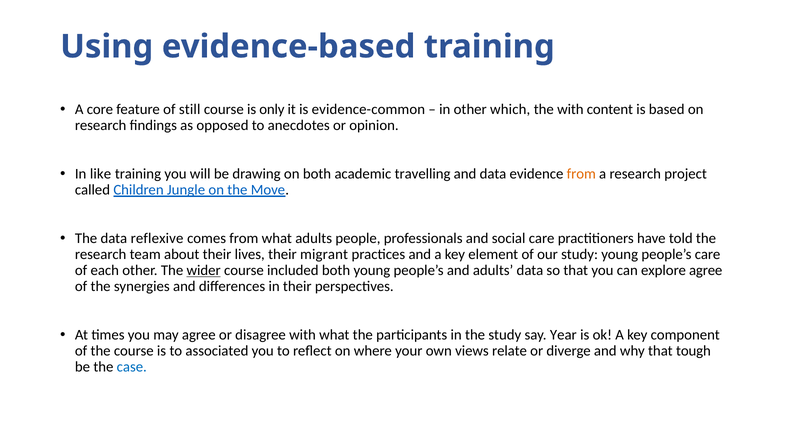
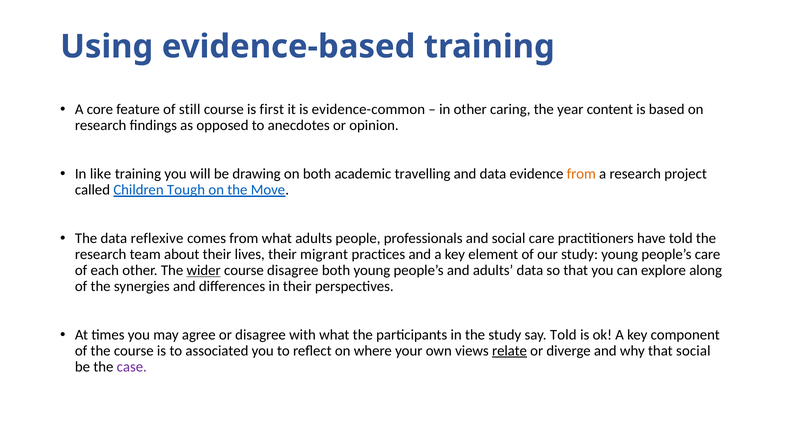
only: only -> first (272, 109)
which: which -> caring (510, 109)
the with: with -> year (570, 109)
Jungle: Jungle -> Tough (186, 190)
course included: included -> disagree (293, 270)
explore agree: agree -> along (706, 270)
say Year: Year -> Told (563, 335)
relate underline: none -> present (510, 351)
that tough: tough -> social (693, 351)
case colour: blue -> purple (132, 367)
